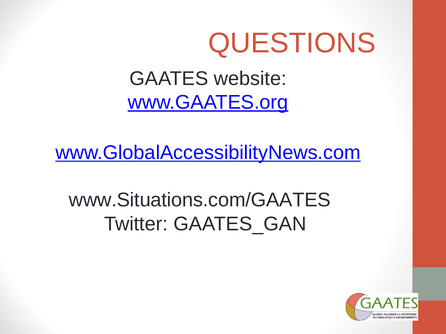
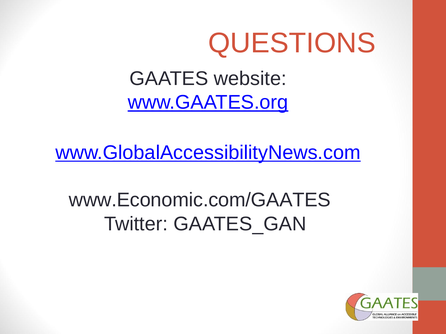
www.Situations.com/GAATES: www.Situations.com/GAATES -> www.Economic.com/GAATES (200, 200)
